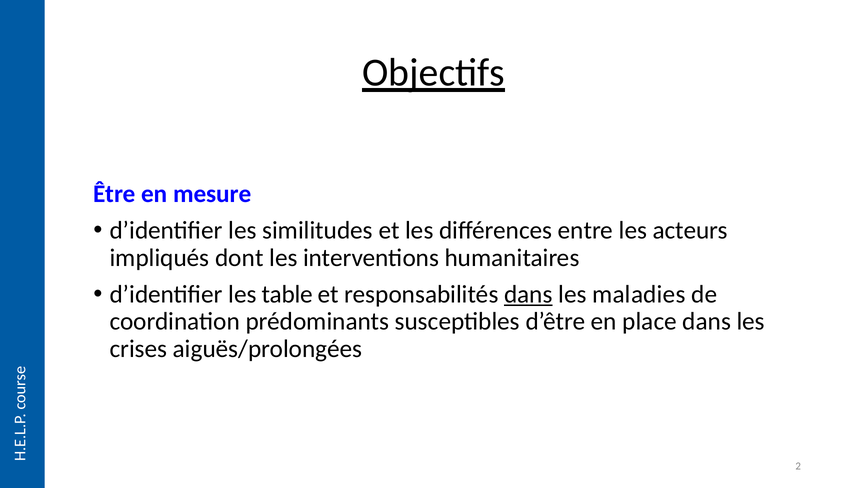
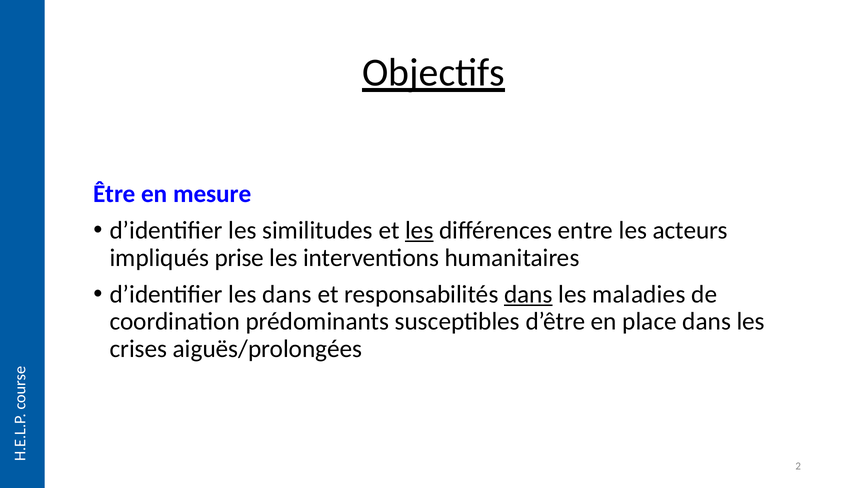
les underline: none -> present (419, 230)
dont: dont -> prise (239, 258)
les table: table -> dans (287, 294)
